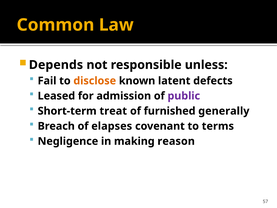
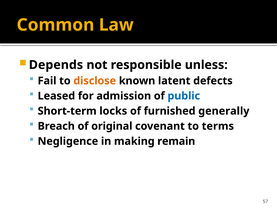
public colour: purple -> blue (184, 96)
treat: treat -> locks (113, 111)
elapses: elapses -> original (112, 126)
reason: reason -> remain (176, 141)
